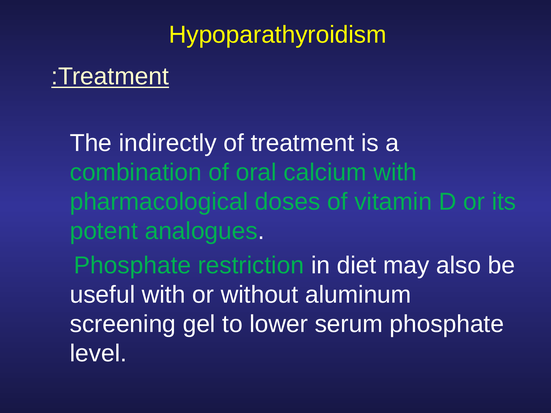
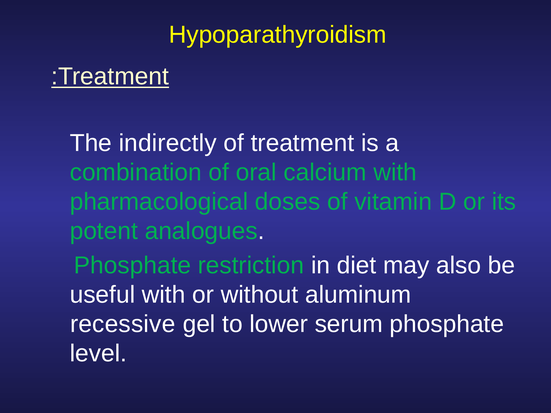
screening: screening -> recessive (123, 324)
